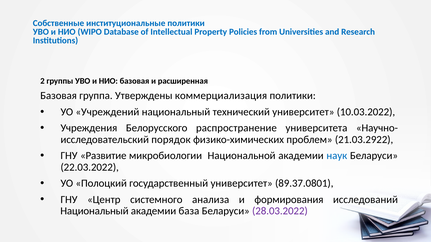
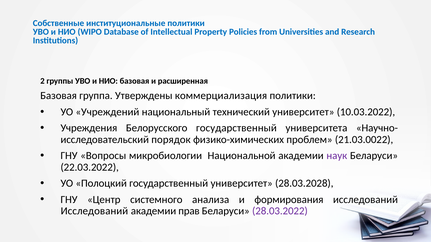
Белорусского распространение: распространение -> государственный (236, 128)
21.03.2922: 21.03.2922 -> 21.03.0022 (364, 140)
Развитие: Развитие -> Вопросы (103, 156)
наук colour: blue -> purple (337, 156)
89.37.0801: 89.37.0801 -> 28.03.2028 (304, 184)
Национальный: Национальный -> Исследований (94, 211)
база: база -> прав (189, 211)
